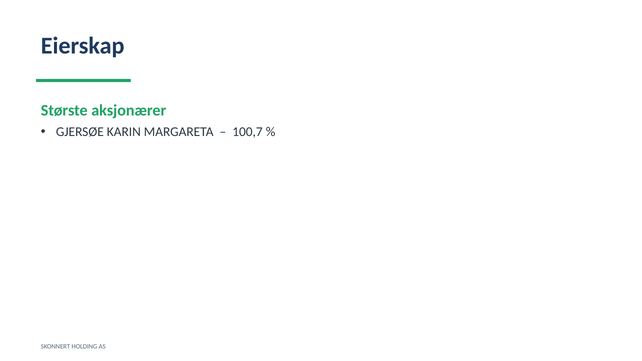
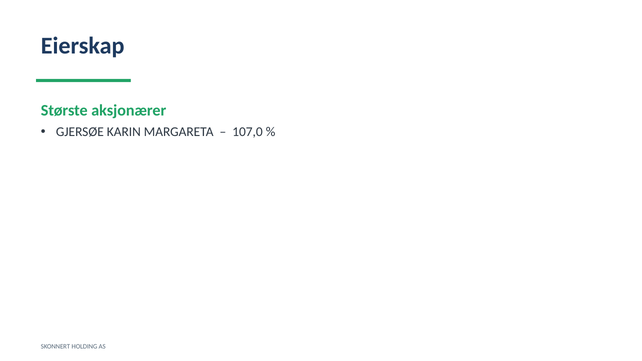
100,7: 100,7 -> 107,0 (247, 132)
